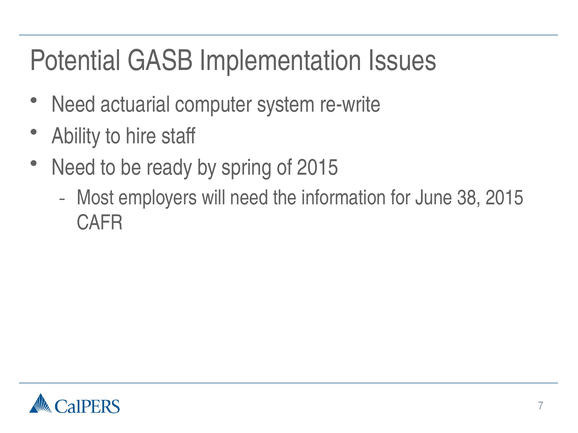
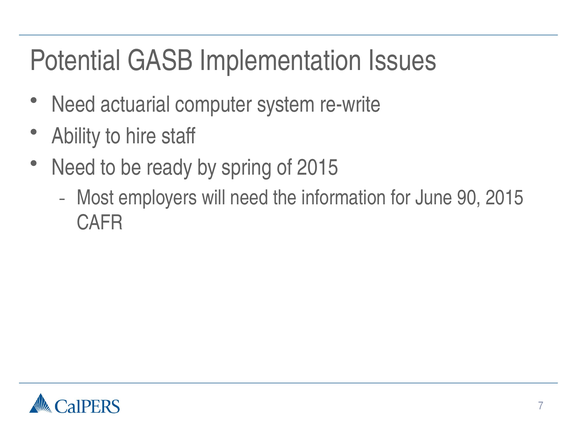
38: 38 -> 90 (469, 198)
